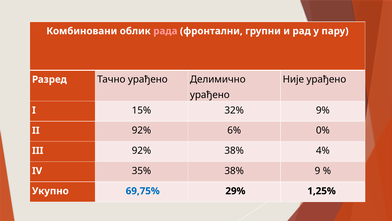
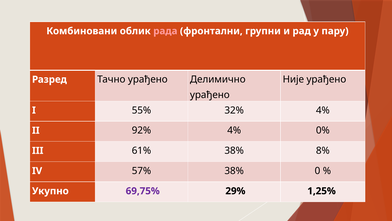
15%: 15% -> 55% (141, 110)
32% 9%: 9% -> 4% (323, 110)
92% 6%: 6% -> 4% (234, 130)
III 92%: 92% -> 61% (141, 150)
4%: 4% -> 8% (323, 150)
35%: 35% -> 57% (141, 170)
9: 9 -> 0 (317, 170)
69,75% colour: blue -> purple (143, 191)
